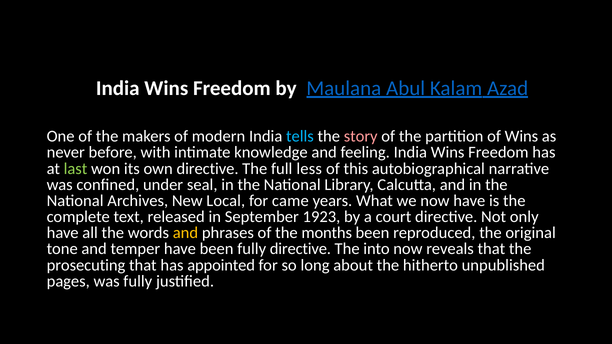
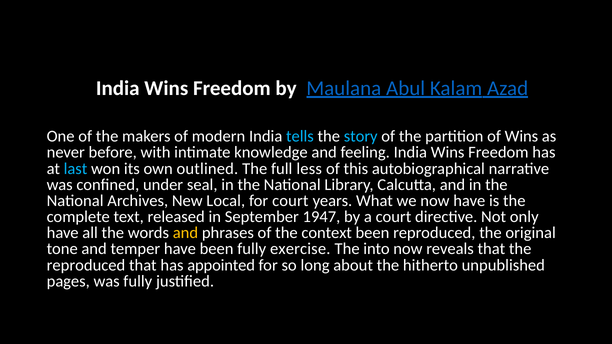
story colour: pink -> light blue (361, 136)
last colour: light green -> light blue (76, 169)
own directive: directive -> outlined (207, 169)
for came: came -> court (290, 201)
1923: 1923 -> 1947 (321, 217)
months: months -> context (327, 233)
fully directive: directive -> exercise (300, 249)
prosecuting: prosecuting -> reproduced (86, 265)
